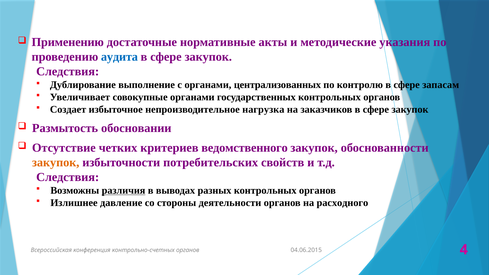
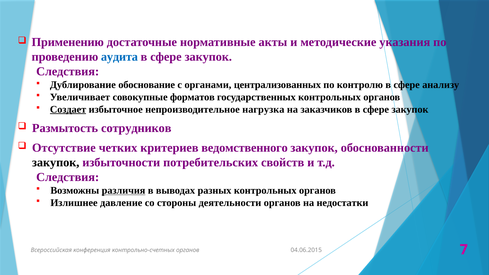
выполнение: выполнение -> обоснование (147, 85)
запасам: запасам -> анализу (441, 85)
совокупные органами: органами -> форматов (192, 97)
Создает underline: none -> present (68, 109)
обосновании: обосновании -> сотрудников (136, 128)
закупок colour: orange -> black (56, 162)
расходного: расходного -> недостатки (342, 203)
4: 4 -> 7 (464, 250)
